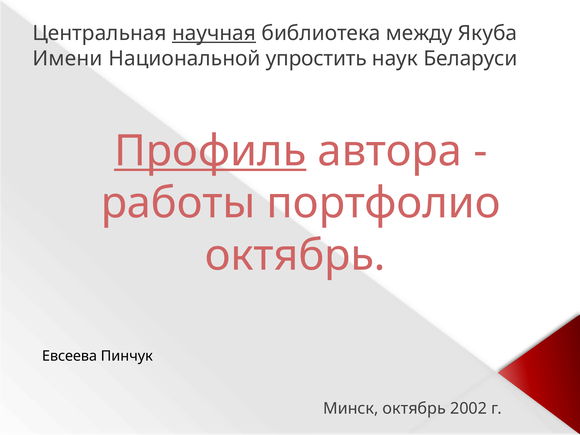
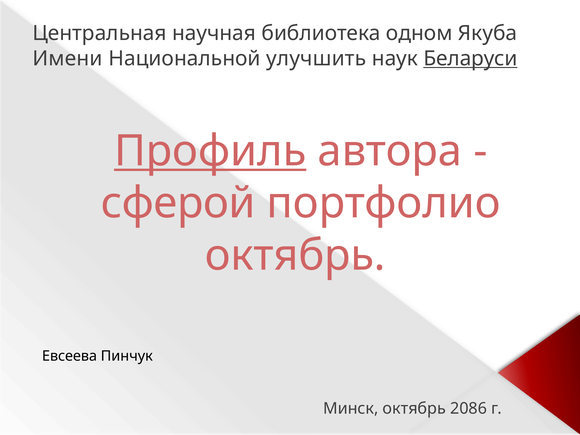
научная underline: present -> none (214, 33)
между: между -> одном (419, 33)
упростить: упростить -> улучшить (316, 59)
Беларуси underline: none -> present (470, 59)
работы: работы -> сферой (178, 203)
2002: 2002 -> 2086 (469, 408)
